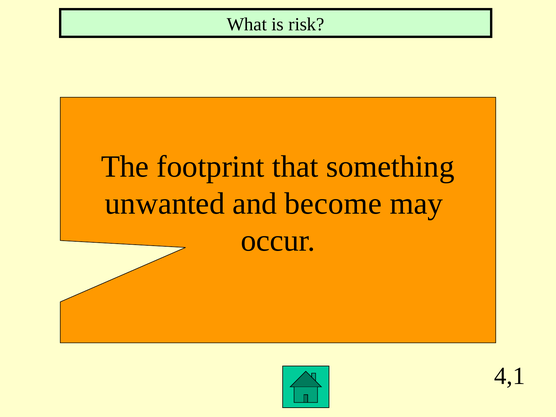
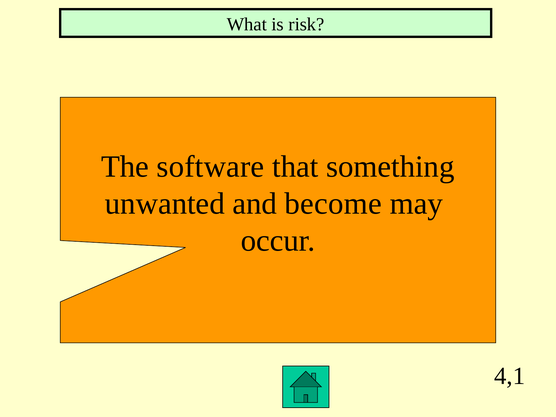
footprint: footprint -> software (210, 167)
